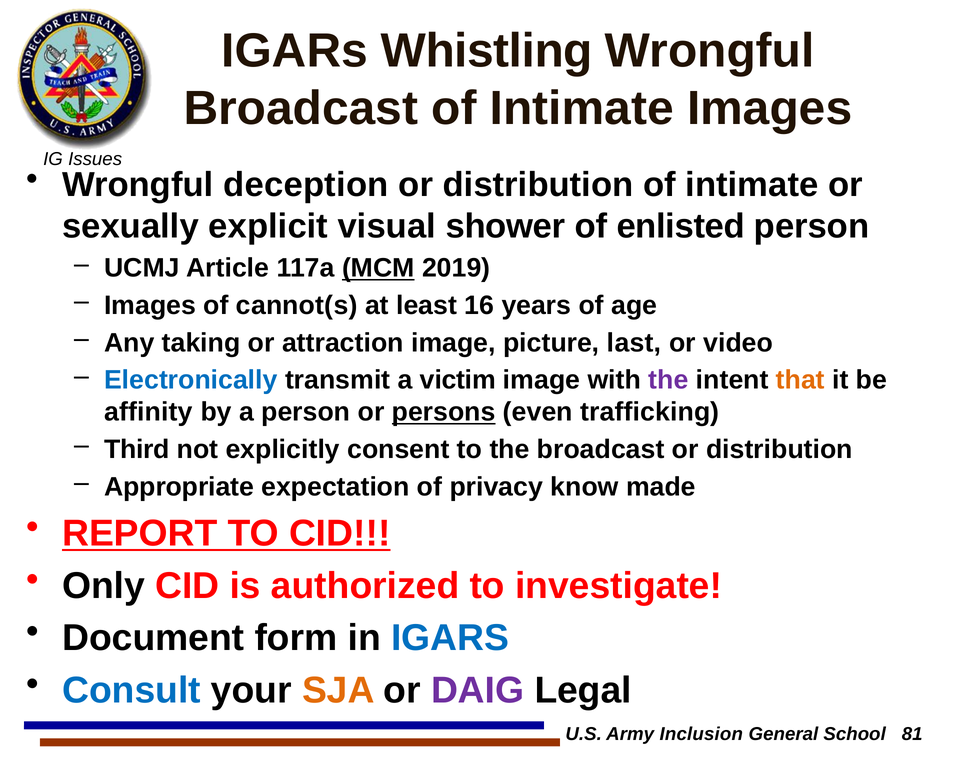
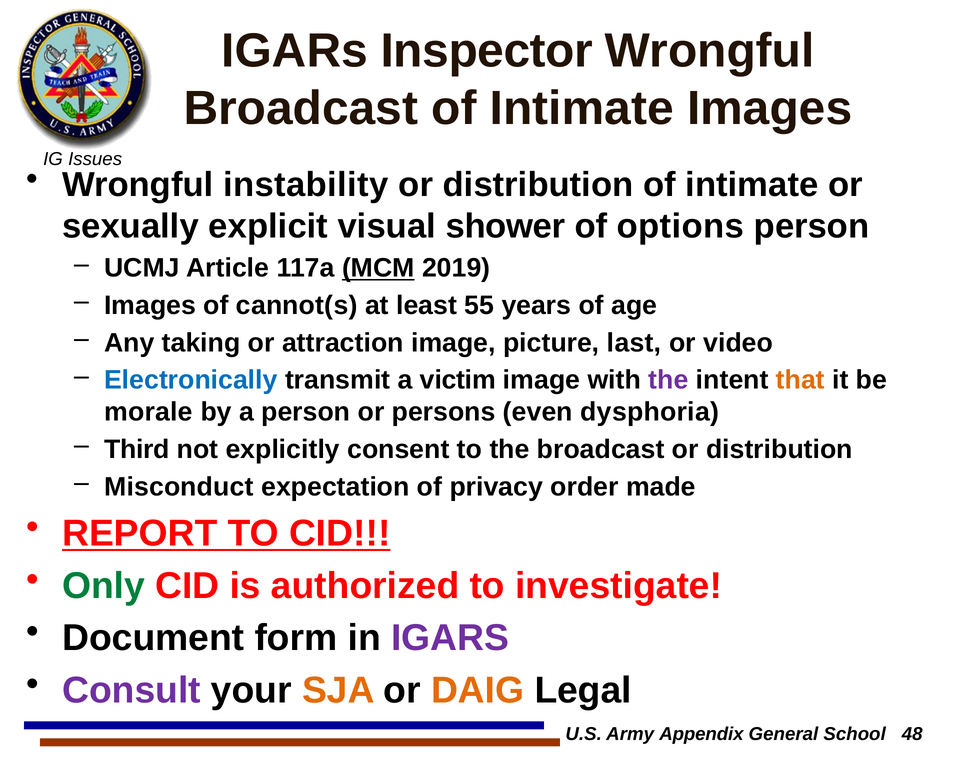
Whistling: Whistling -> Inspector (487, 51)
deception: deception -> instability (306, 185)
enlisted: enlisted -> options (680, 227)
16: 16 -> 55 (479, 305)
affinity: affinity -> morale (148, 412)
persons underline: present -> none (444, 412)
trafficking: trafficking -> dysphoria (650, 412)
Appropriate: Appropriate -> Misconduct (179, 487)
know: know -> order (585, 487)
Only colour: black -> green (104, 586)
IGARS colour: blue -> purple (450, 638)
Consult colour: blue -> purple (131, 690)
DAIG colour: purple -> orange (478, 690)
Inclusion: Inclusion -> Appendix (701, 734)
81: 81 -> 48 (912, 734)
